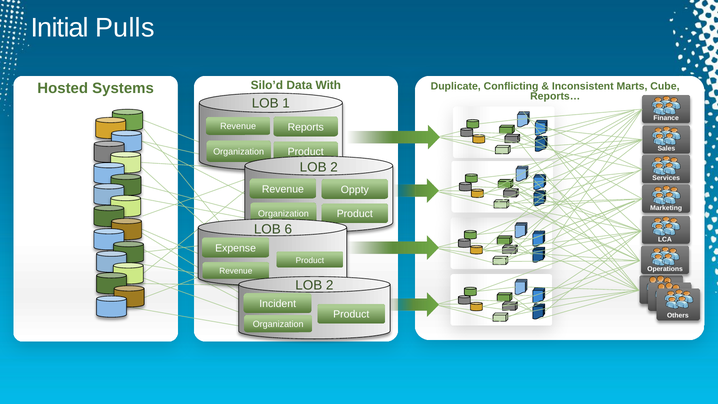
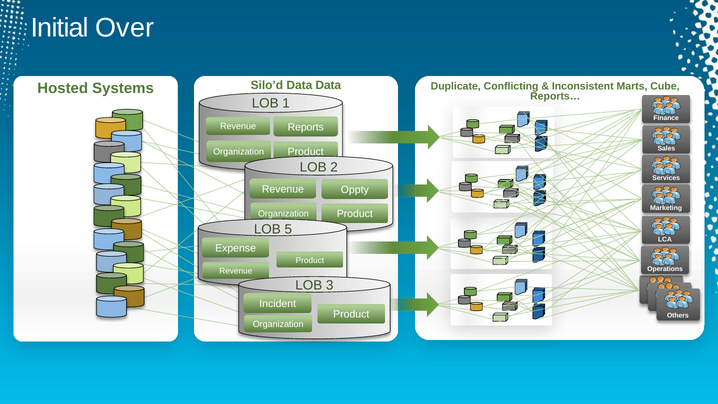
Pulls: Pulls -> Over (125, 28)
Data With: With -> Data (328, 85)
6: 6 -> 5 (288, 229)
2: 2 -> 3 (330, 285)
